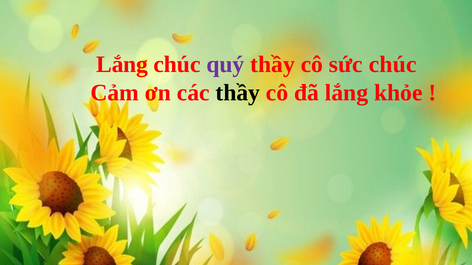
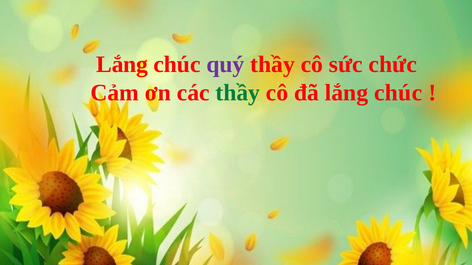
sức chúc: chúc -> chức (393, 65)
thầy colour: black -> green (238, 93)
đã lắng khỏe: khỏe -> chúc (398, 93)
